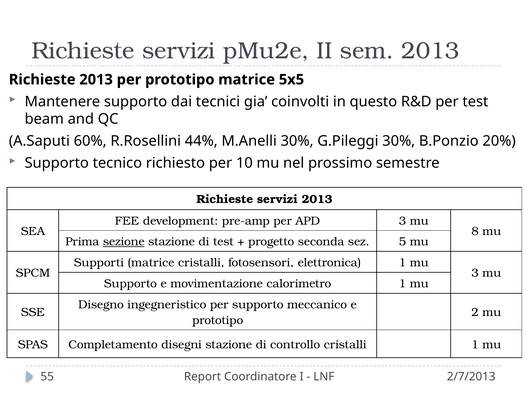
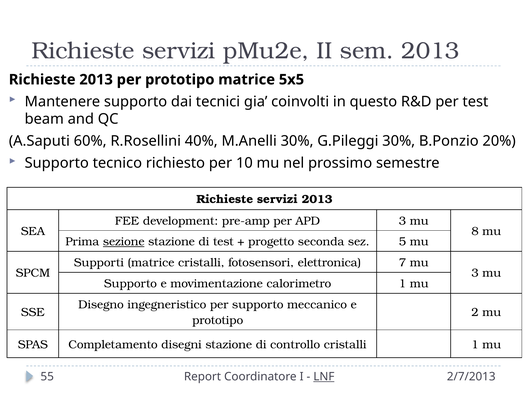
44%: 44% -> 40% (201, 141)
elettronica 1: 1 -> 7 (402, 263)
LNF underline: none -> present (324, 377)
